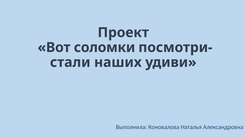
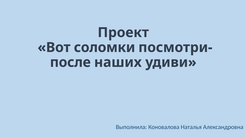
стали: стали -> после (70, 62)
